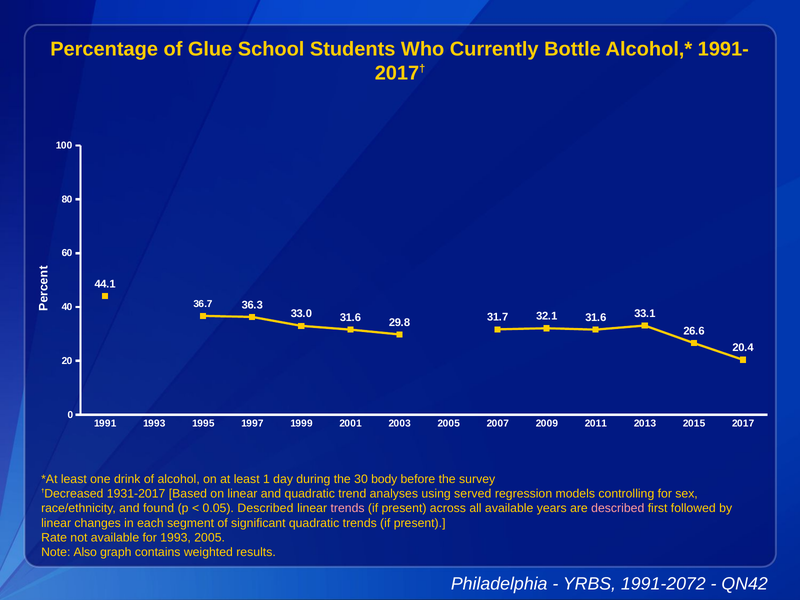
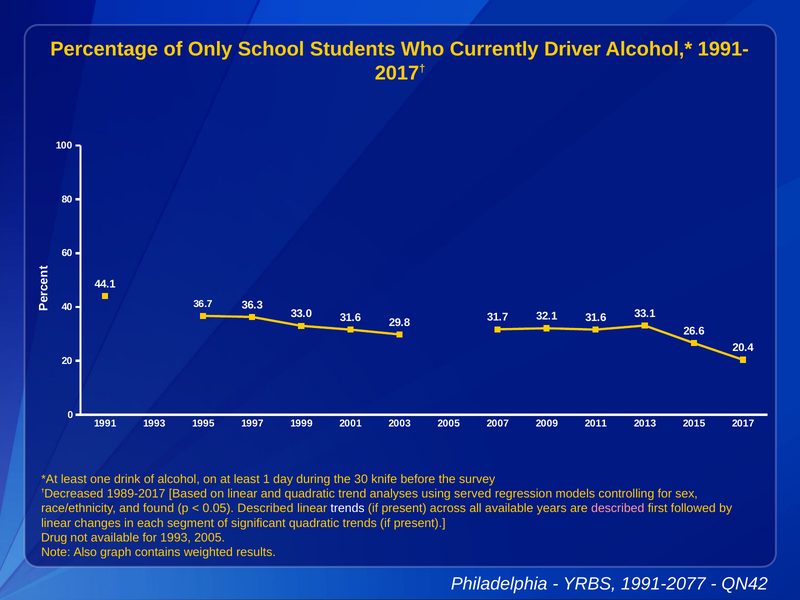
Glue: Glue -> Only (210, 49)
Bottle: Bottle -> Driver (573, 49)
body: body -> knife (384, 479)
1931-2017: 1931-2017 -> 1989-2017 (136, 494)
trends colour: pink -> white (348, 508)
Rate: Rate -> Drug (54, 538)
1991-2072: 1991-2072 -> 1991-2077 (663, 584)
